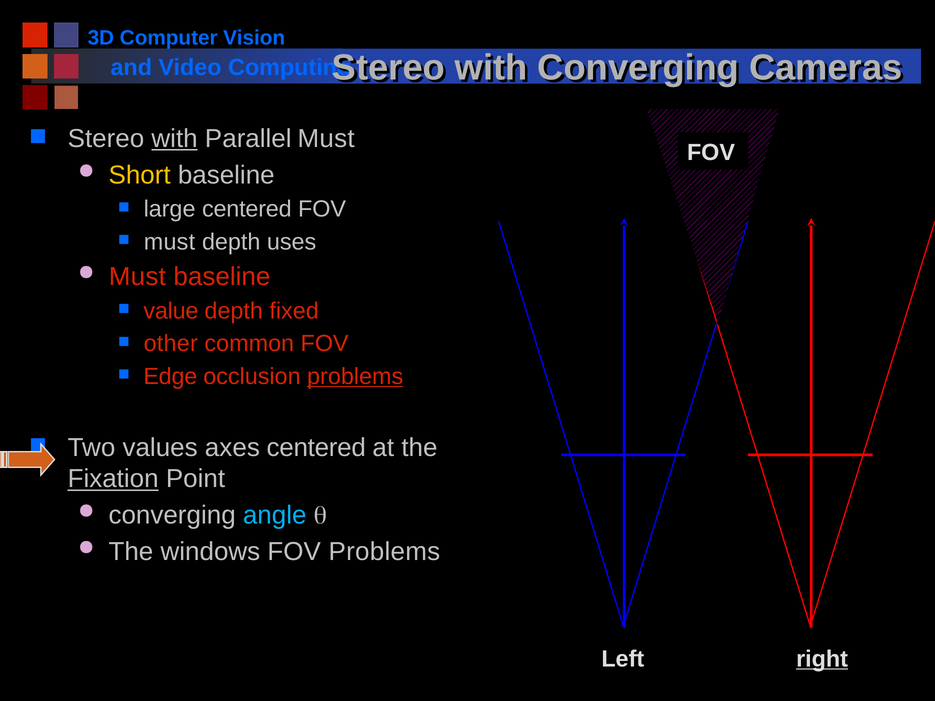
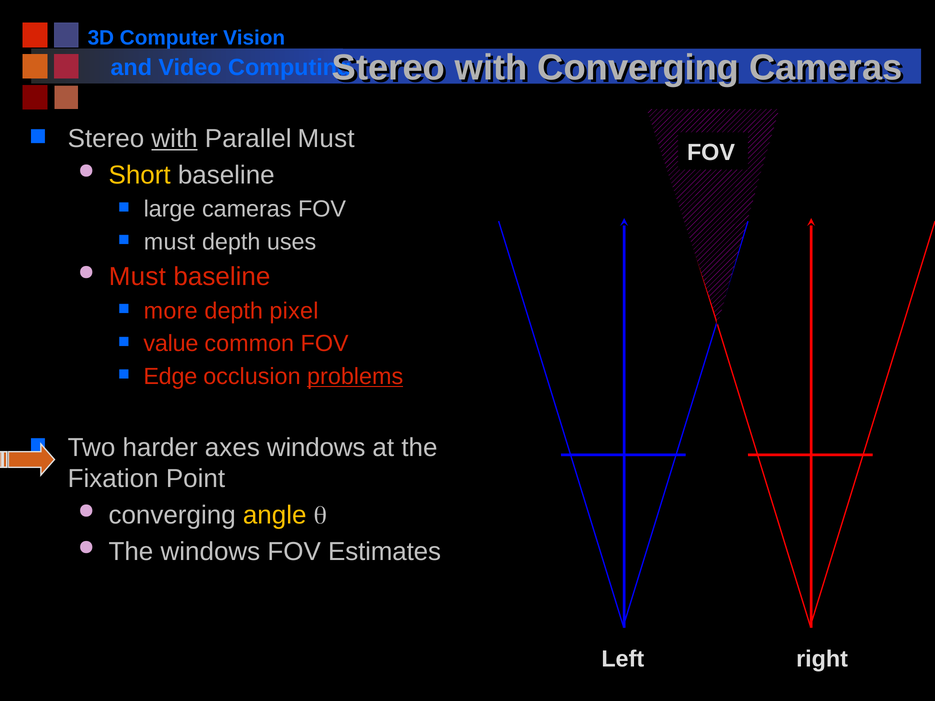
large centered: centered -> cameras (247, 209)
value: value -> more (171, 311)
fixed: fixed -> pixel (294, 311)
other: other -> value (171, 344)
values: values -> harder (160, 448)
axes centered: centered -> windows (316, 448)
Fixation underline: present -> none (113, 479)
angle colour: light blue -> yellow (275, 515)
FOV Problems: Problems -> Estimates (385, 552)
right underline: present -> none (822, 659)
